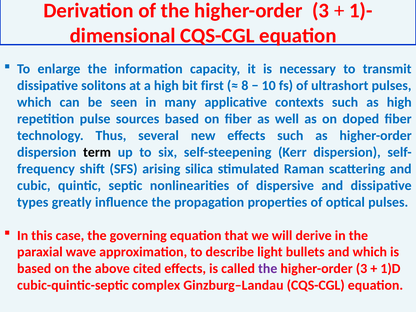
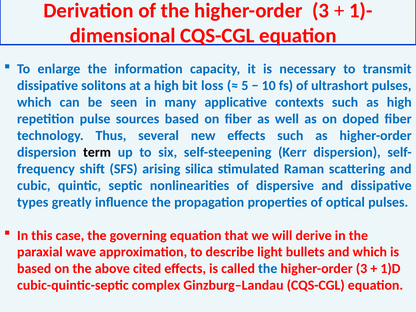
first: first -> loss (212, 86)
8: 8 -> 5 (245, 86)
the colour: purple -> blue (268, 269)
